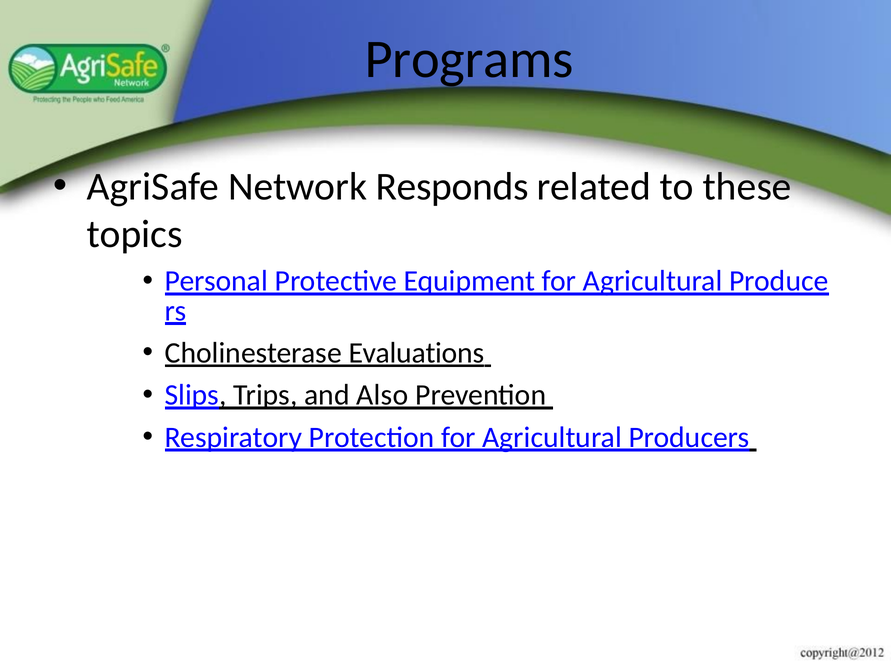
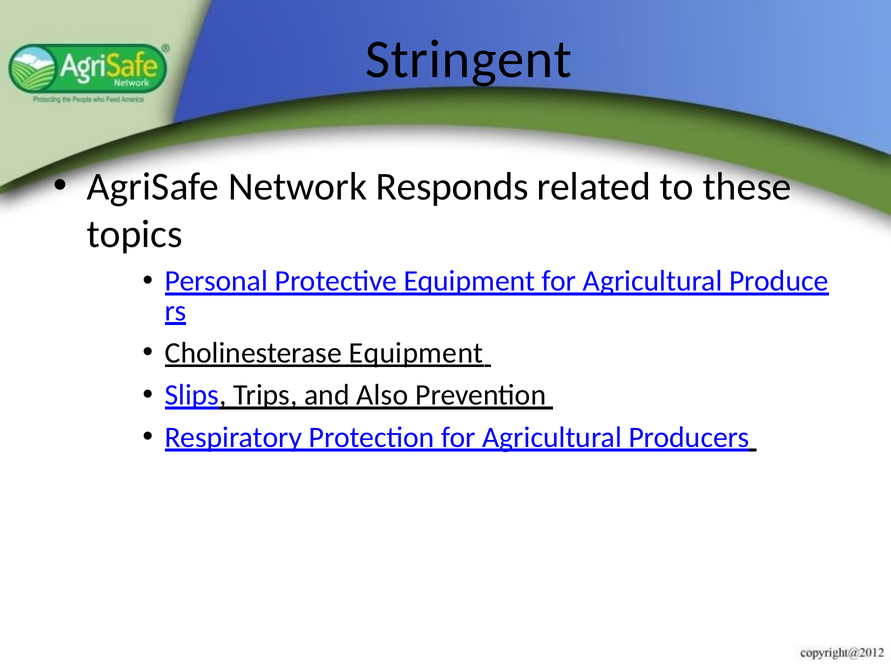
Programs: Programs -> Stringent (469, 59)
Cholinesterase Evaluations: Evaluations -> Equipment (416, 353)
